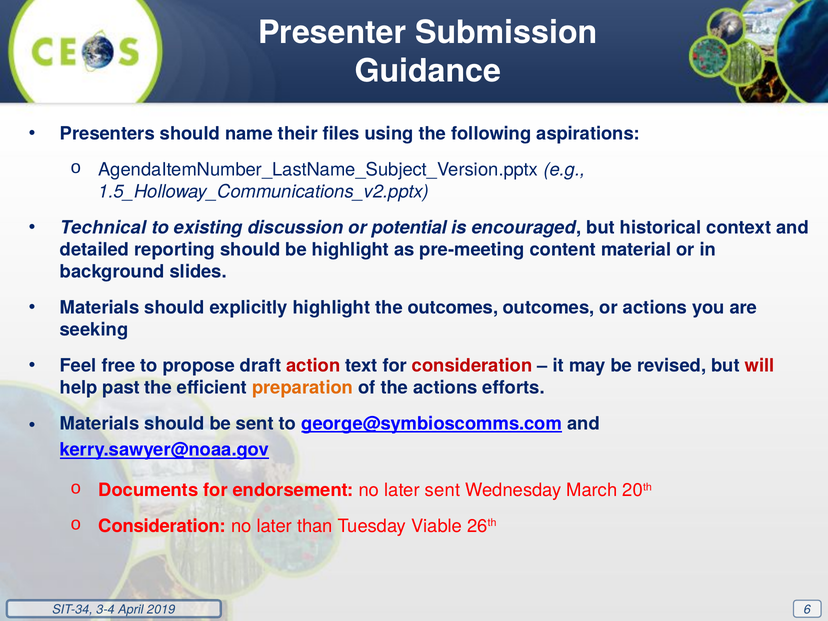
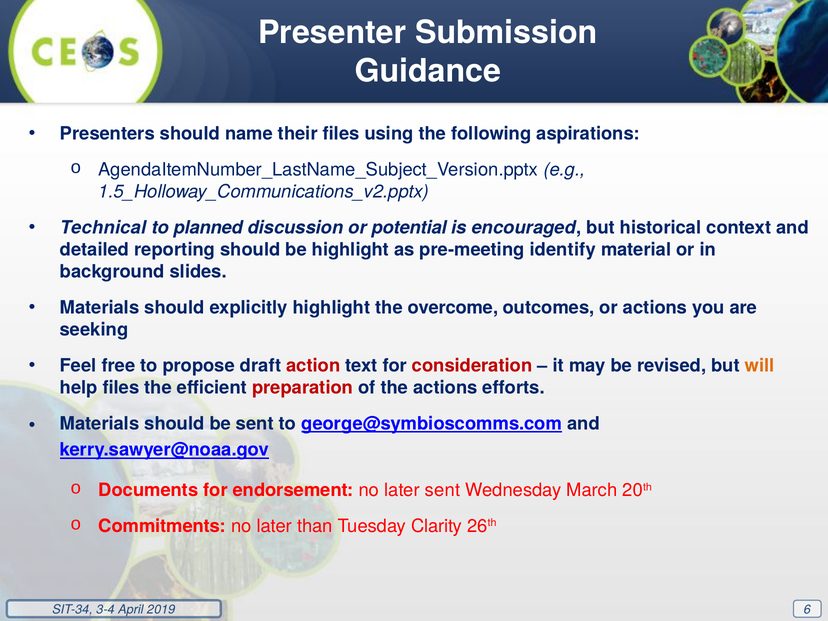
existing: existing -> planned (208, 228)
content: content -> identify (563, 250)
the outcomes: outcomes -> overcome (453, 308)
will colour: red -> orange (760, 366)
help past: past -> files (121, 388)
preparation colour: orange -> red (303, 388)
Consideration: Consideration -> Commitments (162, 526)
Viable: Viable -> Clarity (437, 526)
